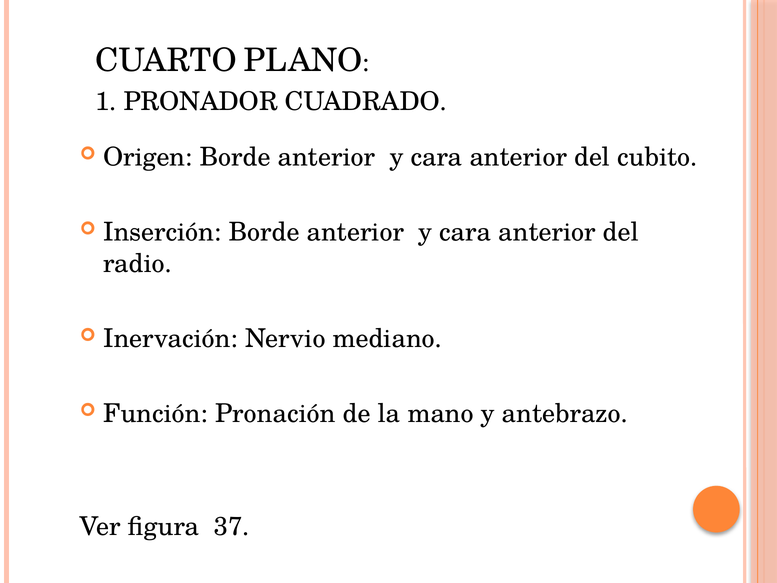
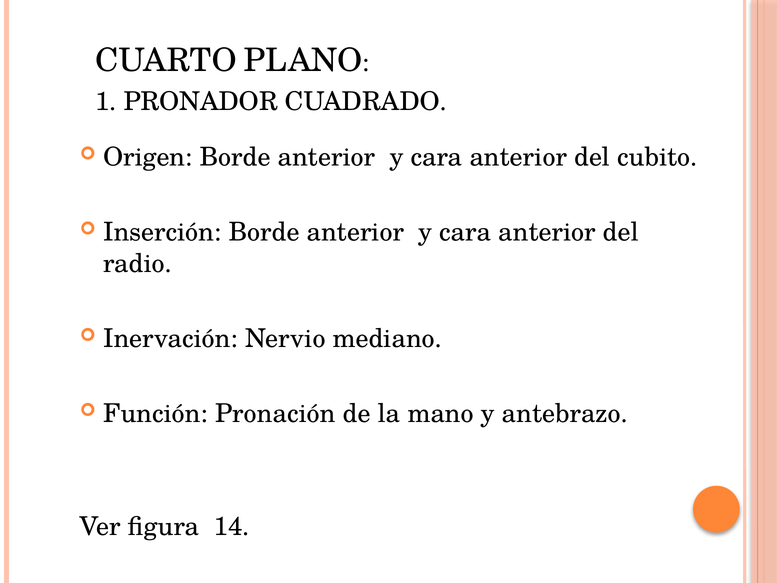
37: 37 -> 14 (232, 526)
